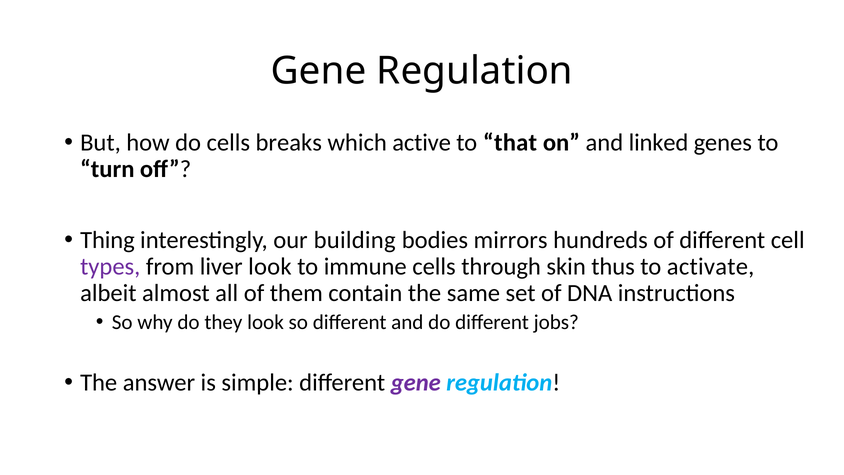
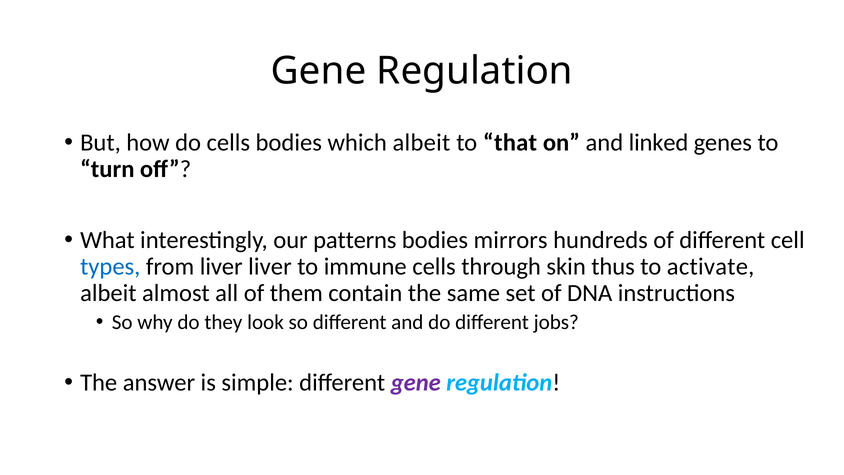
cells breaks: breaks -> bodies (289, 143)
which active: active -> albeit (421, 143)
Thing: Thing -> What (107, 240)
building: building -> patterns (355, 240)
types colour: purple -> blue (110, 266)
liver look: look -> liver (270, 266)
